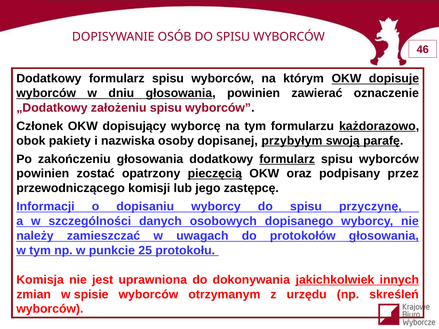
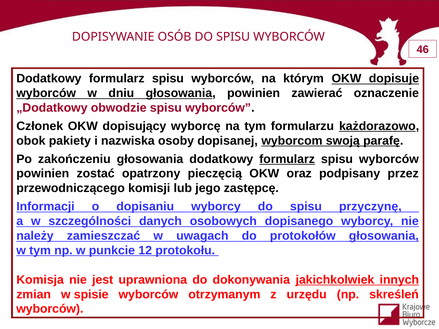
założeniu: założeniu -> obwodzie (119, 108)
przybyłym: przybyłym -> wyborcom (292, 141)
pieczęcią underline: present -> none (215, 174)
25: 25 -> 12 (145, 251)
